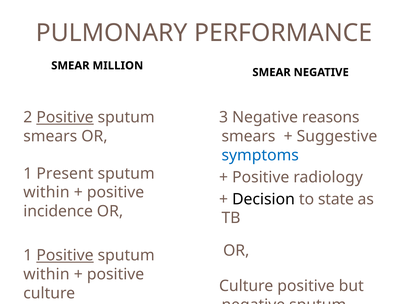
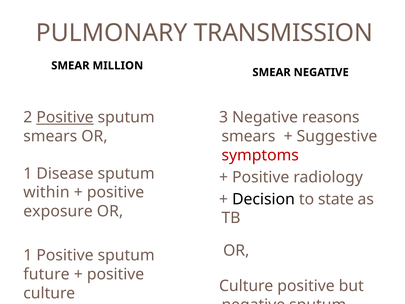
PERFORMANCE: PERFORMANCE -> TRANSMISSION (283, 33)
symptoms colour: blue -> red (260, 155)
Present: Present -> Disease (65, 173)
incidence: incidence -> exposure (58, 211)
Positive underline: present -> none (65, 255)
within: within -> future (46, 274)
